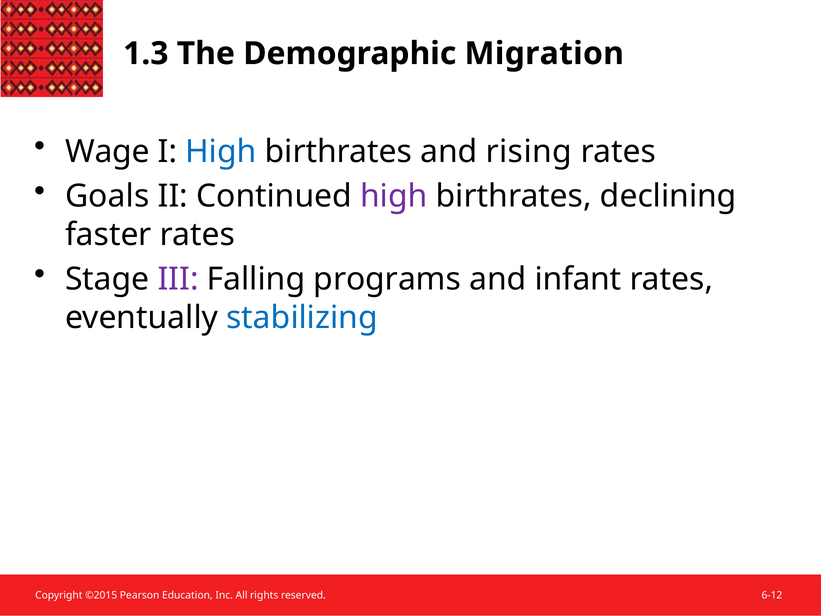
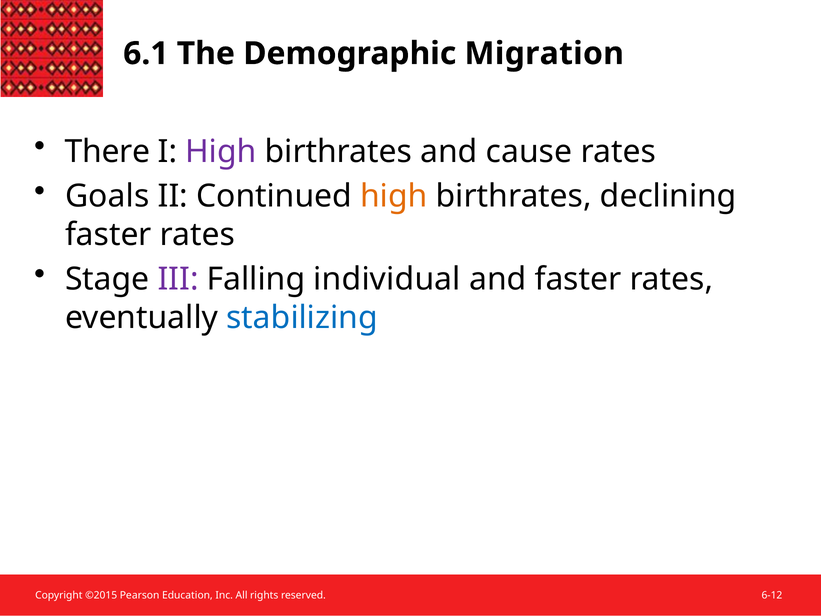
1.3: 1.3 -> 6.1 (146, 54)
Wage: Wage -> There (107, 151)
High colour: blue -> purple (221, 151)
rising: rising -> cause (529, 151)
high colour: purple -> orange (394, 196)
programs: programs -> individual (387, 279)
and infant: infant -> faster (578, 279)
